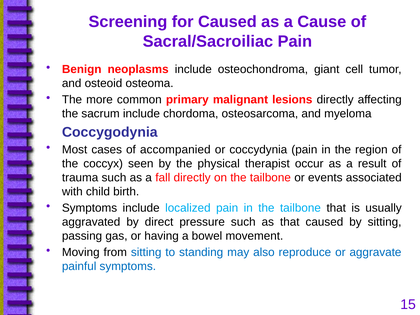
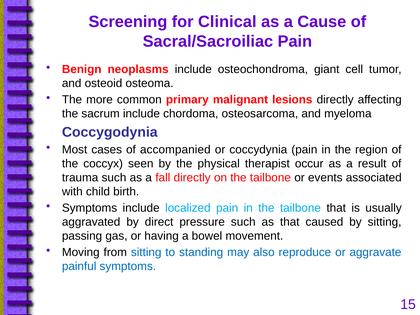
for Caused: Caused -> Clinical (227, 22)
